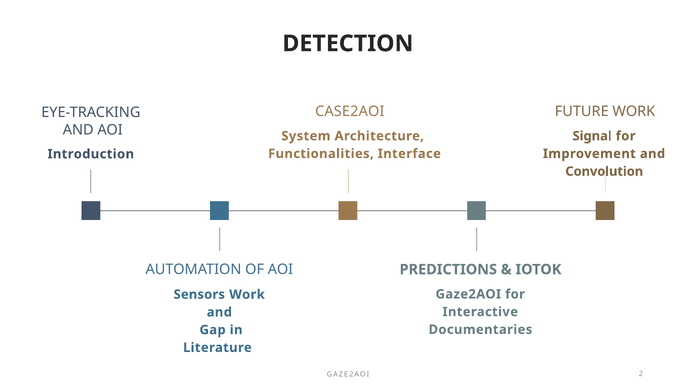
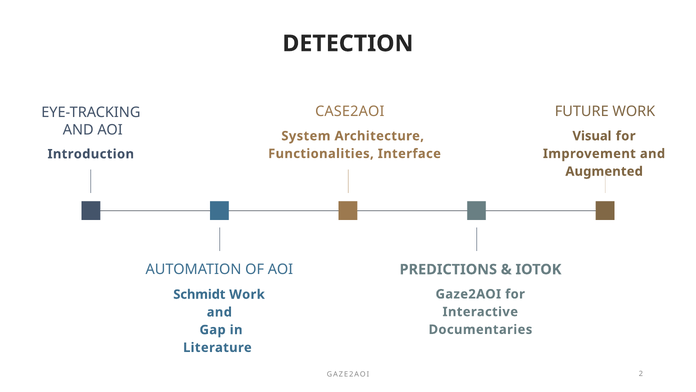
Signal: Signal -> Visual (592, 136)
Convolution: Convolution -> Augmented (604, 171)
Sensors: Sensors -> Schmidt (199, 294)
